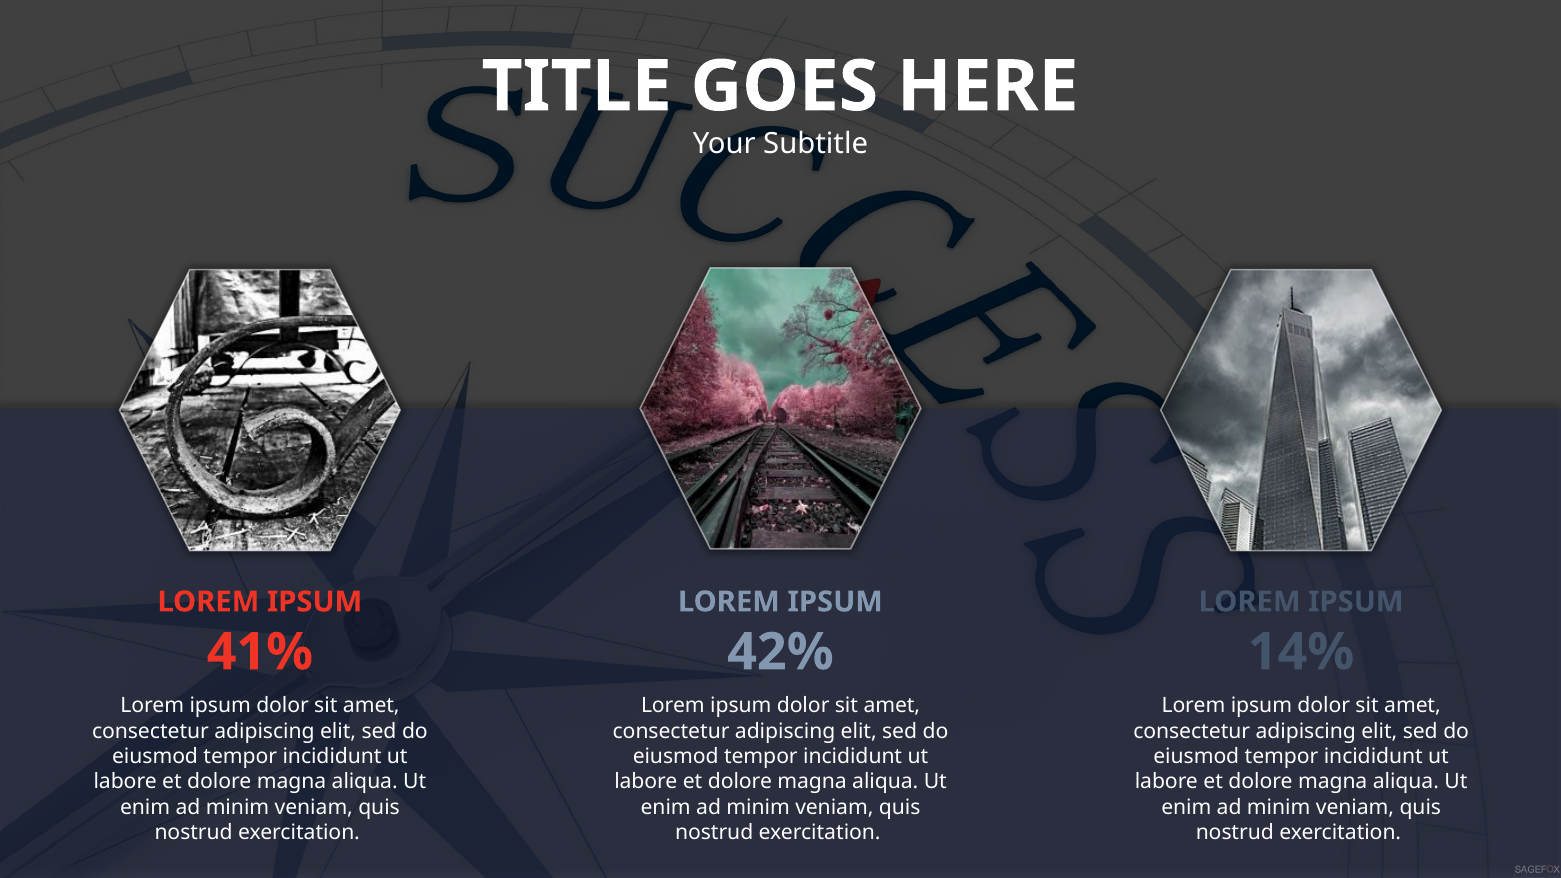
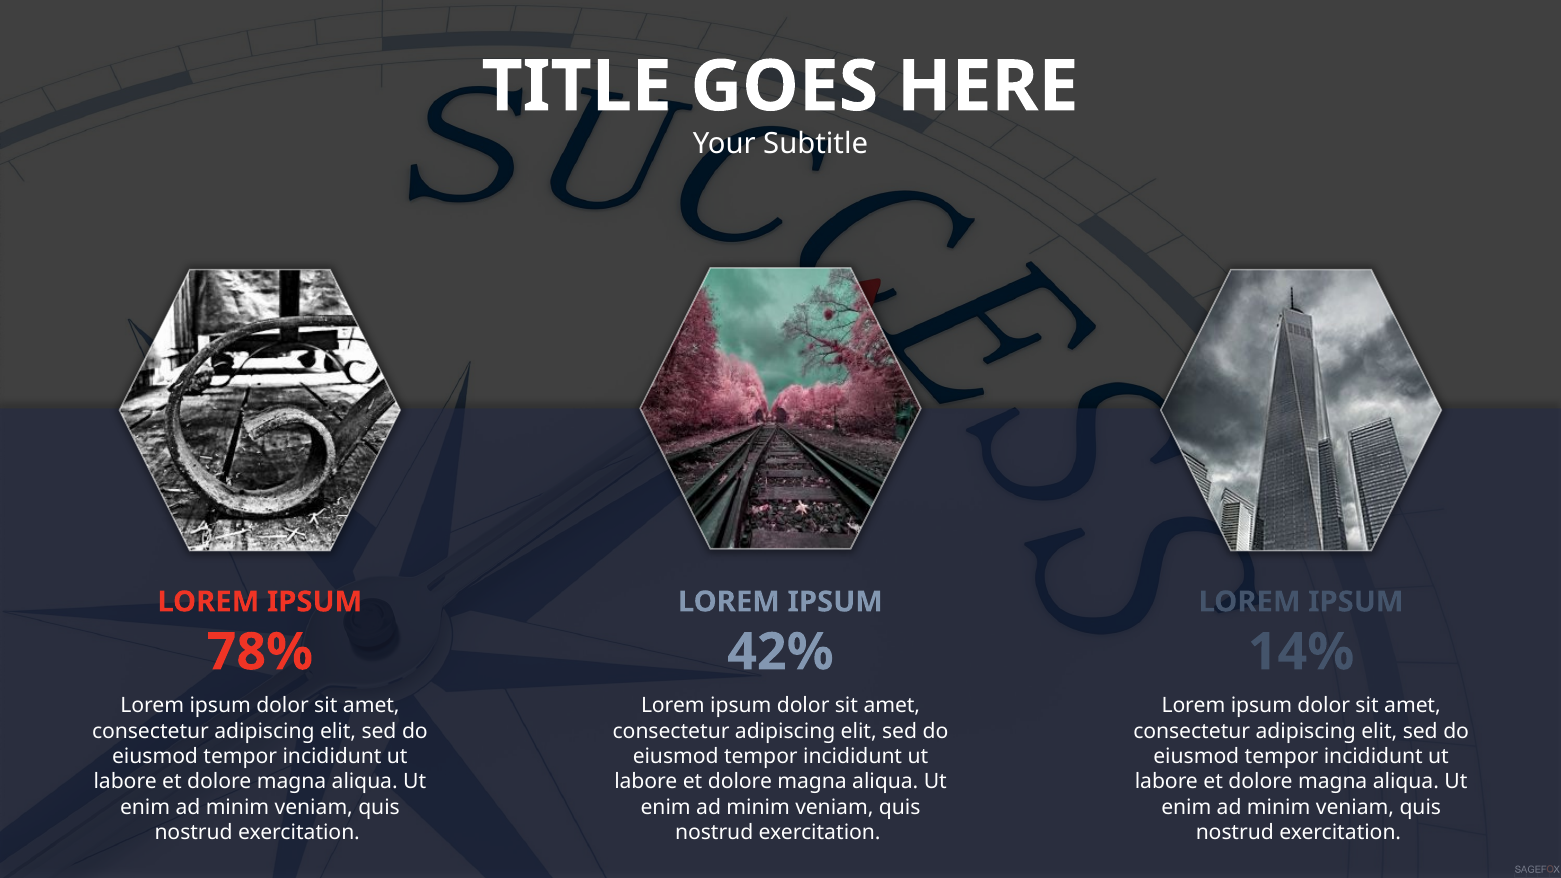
41%: 41% -> 78% (260, 652)
